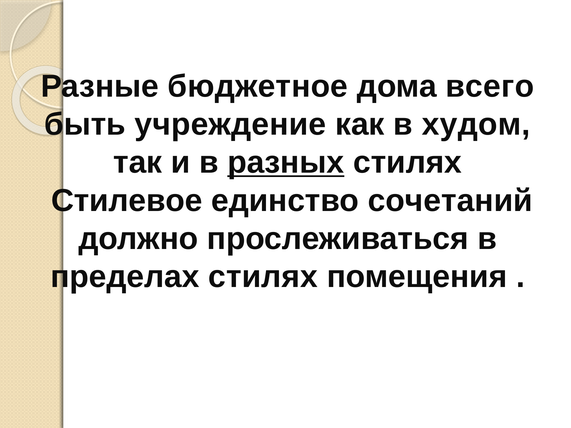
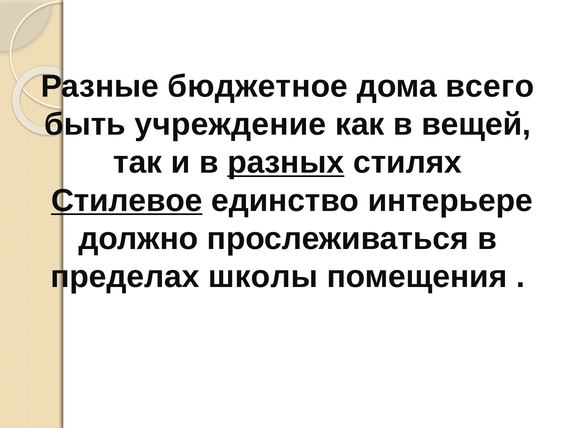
худом: худом -> вещей (476, 125)
Стилевое underline: none -> present (127, 201)
сочетаний: сочетаний -> интерьере (450, 201)
пределах стилях: стилях -> школы (263, 277)
